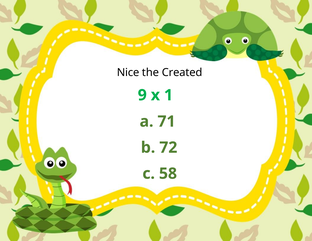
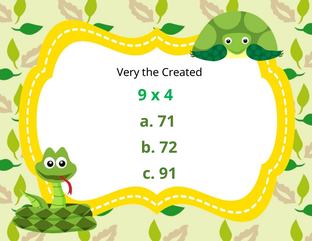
Nice: Nice -> Very (128, 73)
1: 1 -> 4 (169, 95)
58: 58 -> 91 (168, 174)
